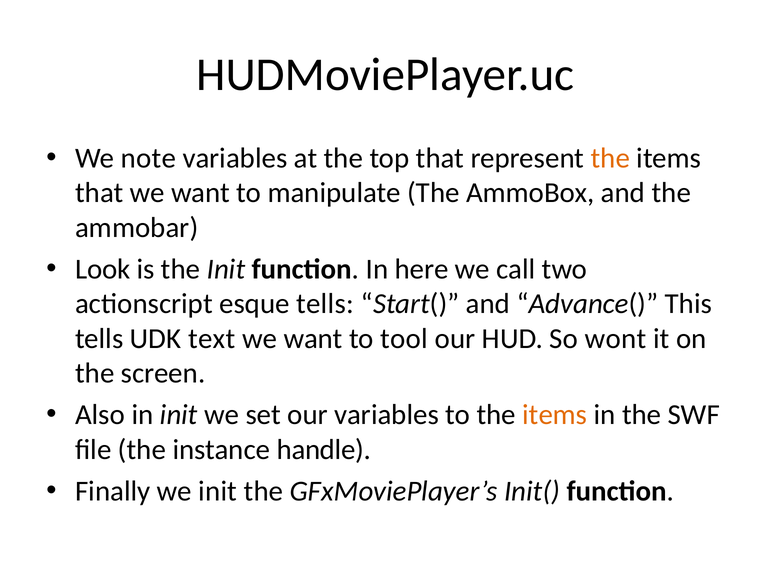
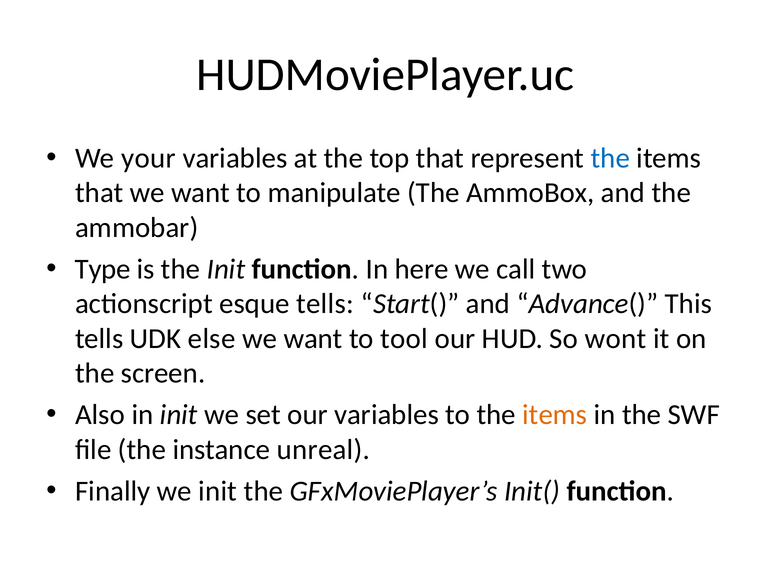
note: note -> your (148, 158)
the colour: orange -> blue (610, 158)
Look: Look -> Type (103, 269)
text: text -> else (212, 339)
handle: handle -> unreal (324, 450)
